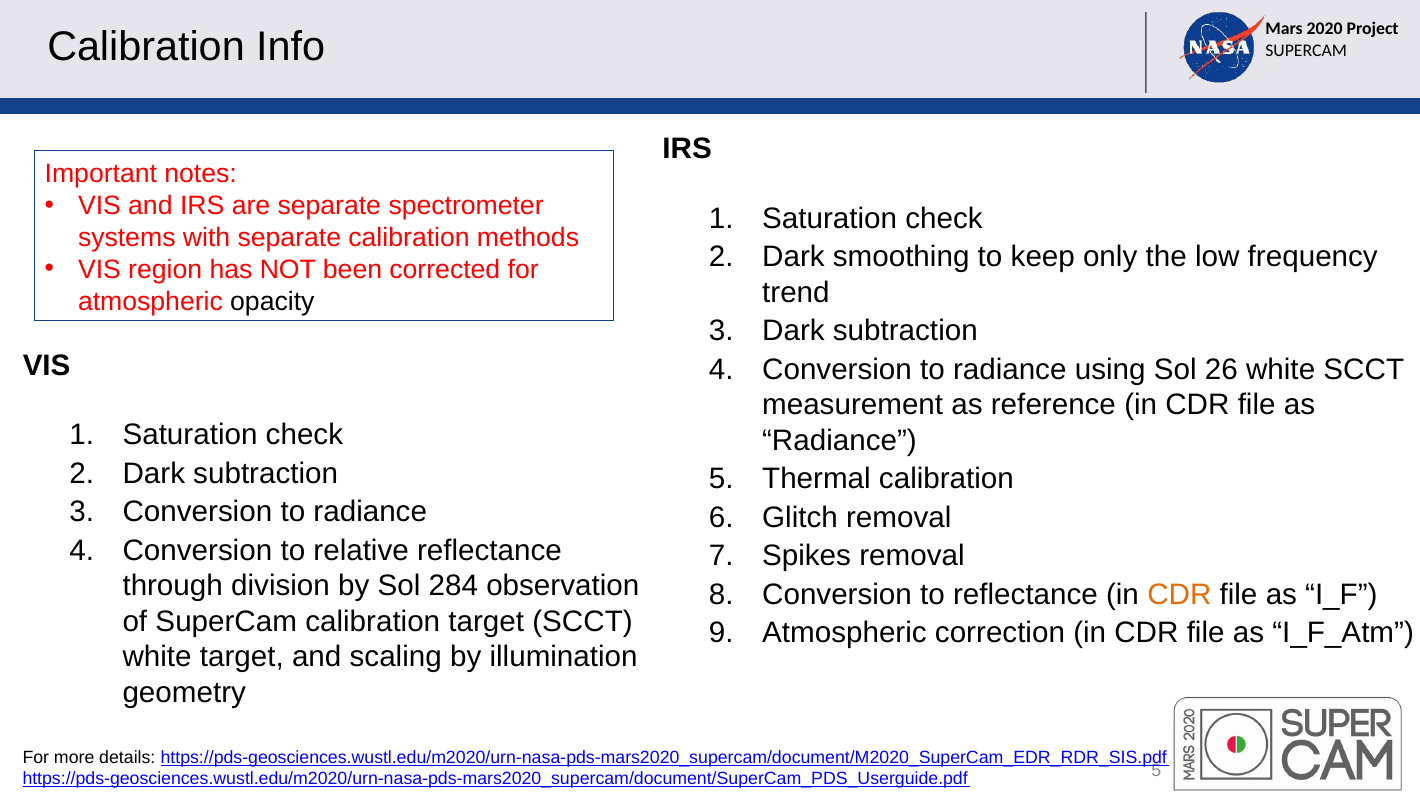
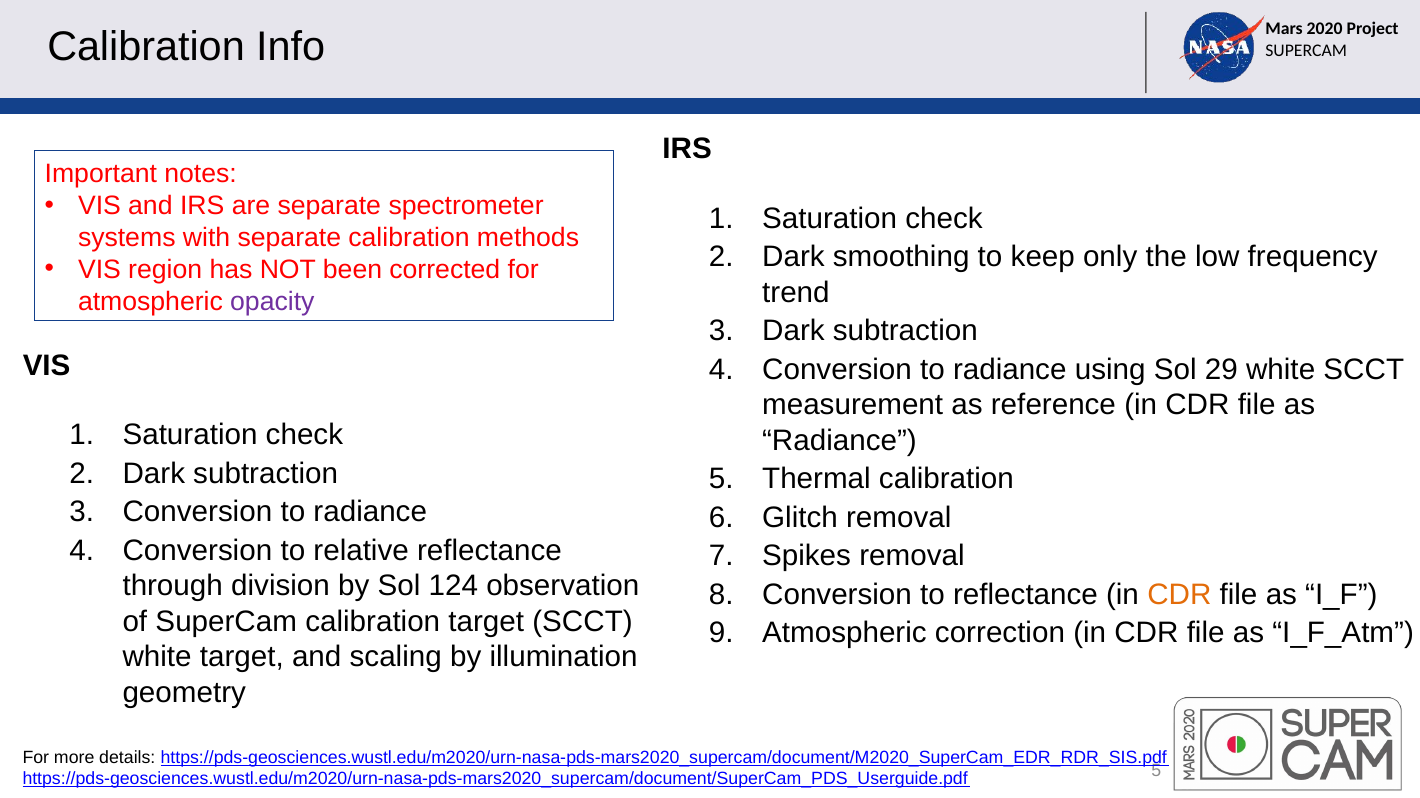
opacity colour: black -> purple (272, 302)
26: 26 -> 29 (1221, 370)
284: 284 -> 124 (453, 586)
